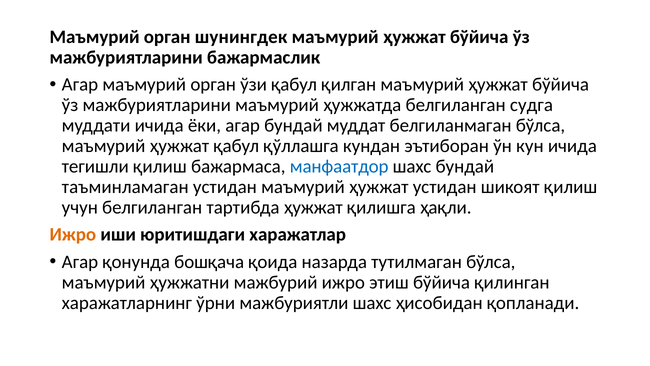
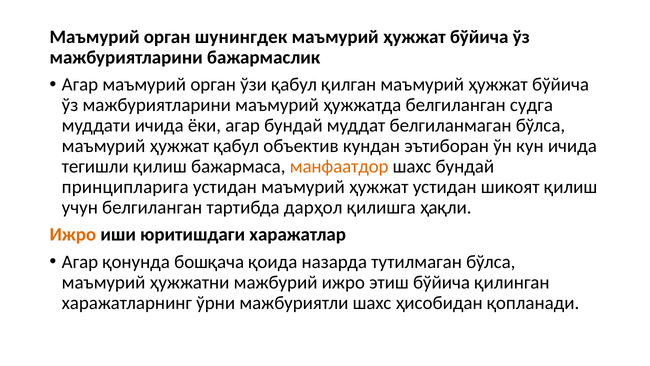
қўллашга: қўллашга -> объектив (301, 146)
манфаатдор colour: blue -> orange (339, 166)
таъминламаган: таъминламаган -> принципларига (125, 187)
тартибда ҳужжат: ҳужжат -> дарҳол (313, 207)
